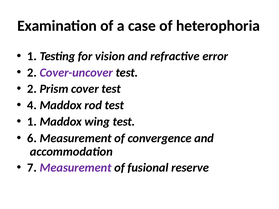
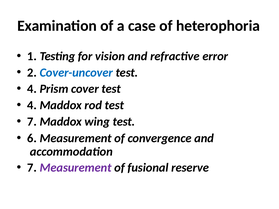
Cover-uncover colour: purple -> blue (76, 73)
2: 2 -> 4 (32, 89)
1: 1 -> 7 (32, 122)
